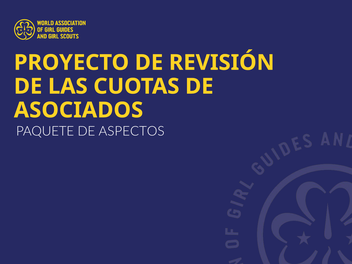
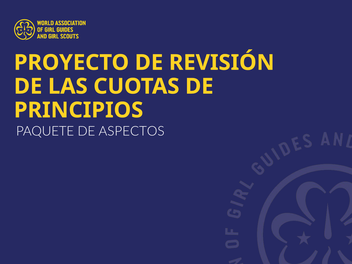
ASOCIADOS: ASOCIADOS -> PRINCIPIOS (79, 110)
